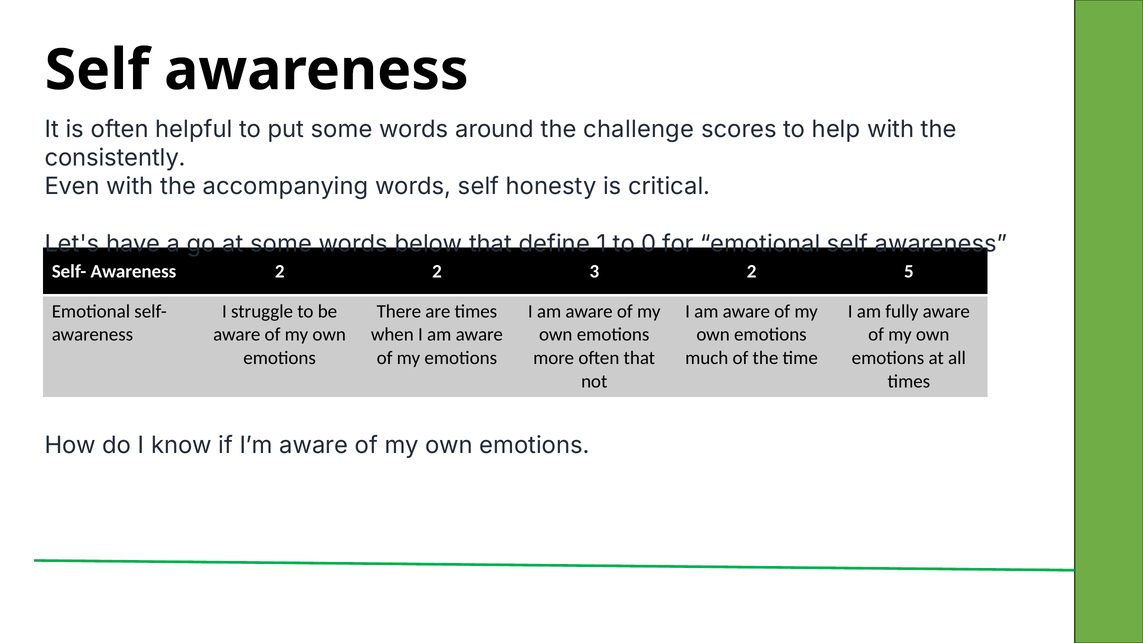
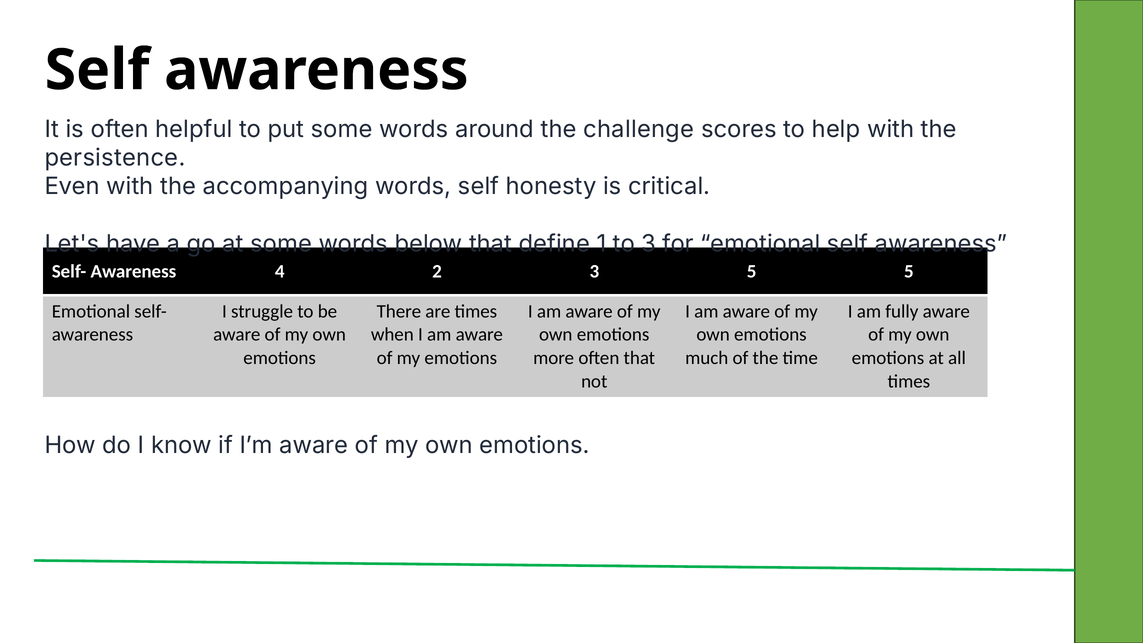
consistently: consistently -> persistence (115, 158)
to 0: 0 -> 3 (649, 244)
Awareness 2: 2 -> 4 (280, 272)
3 2: 2 -> 5 (752, 272)
